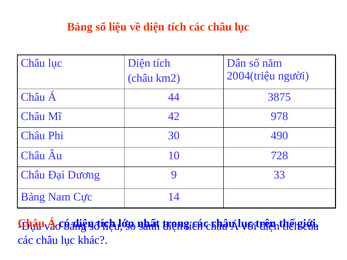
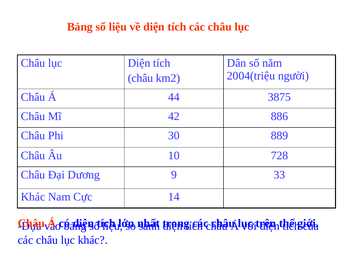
978: 978 -> 886 (279, 116)
490: 490 -> 889 (279, 136)
Bảng: Bảng -> Khác (33, 197)
